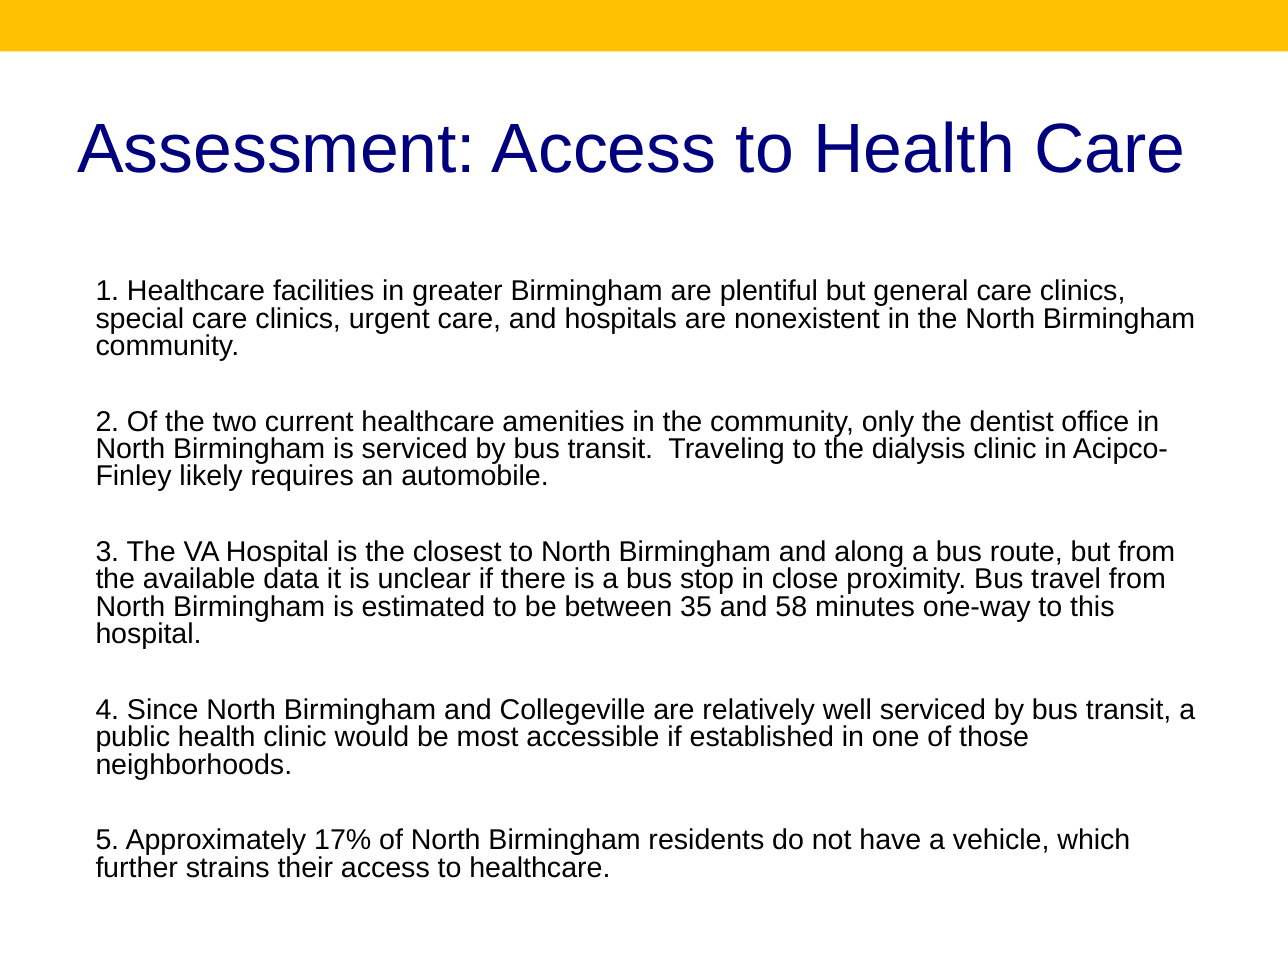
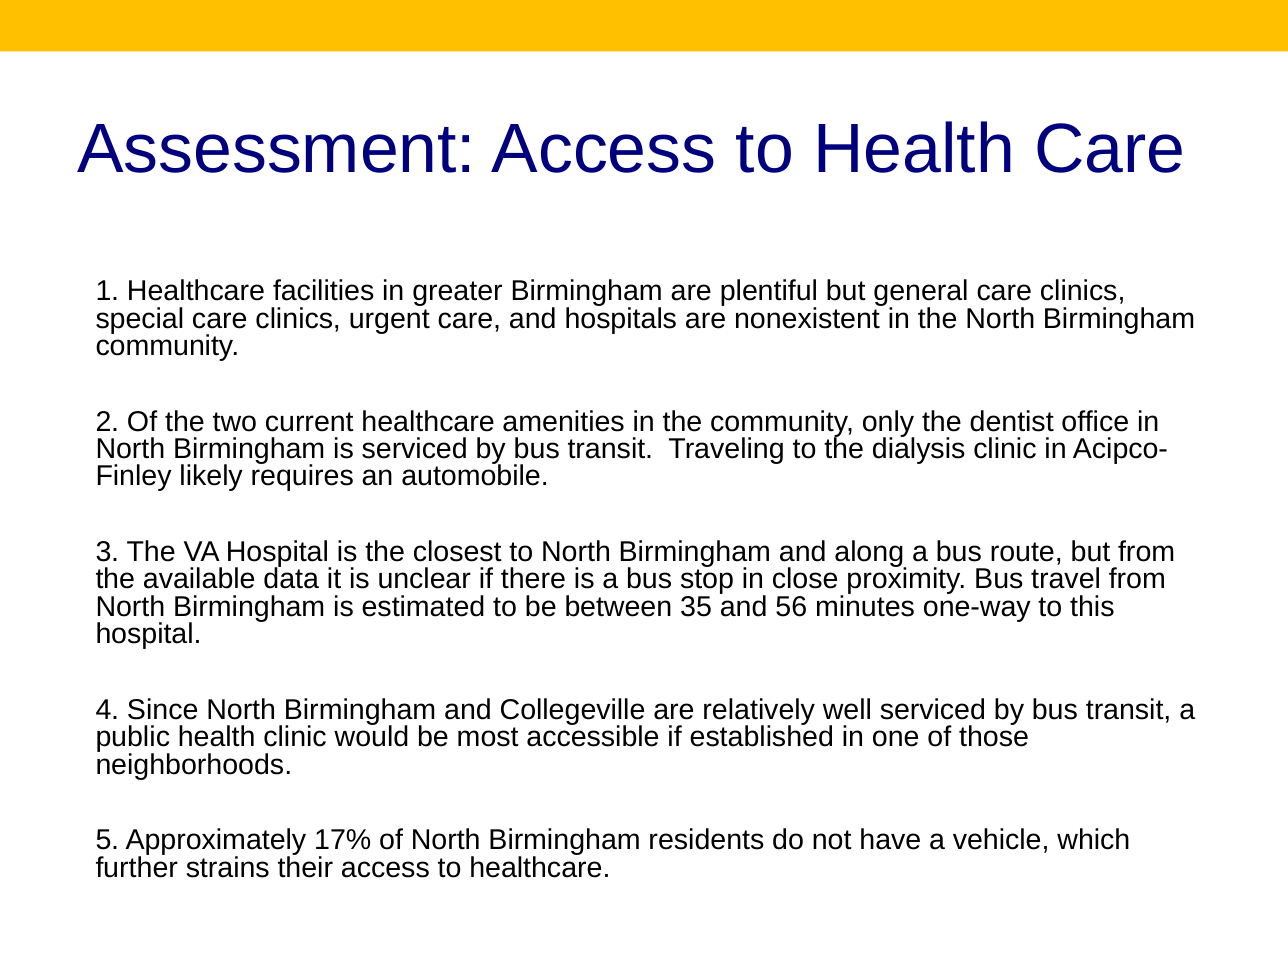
58: 58 -> 56 (791, 607)
